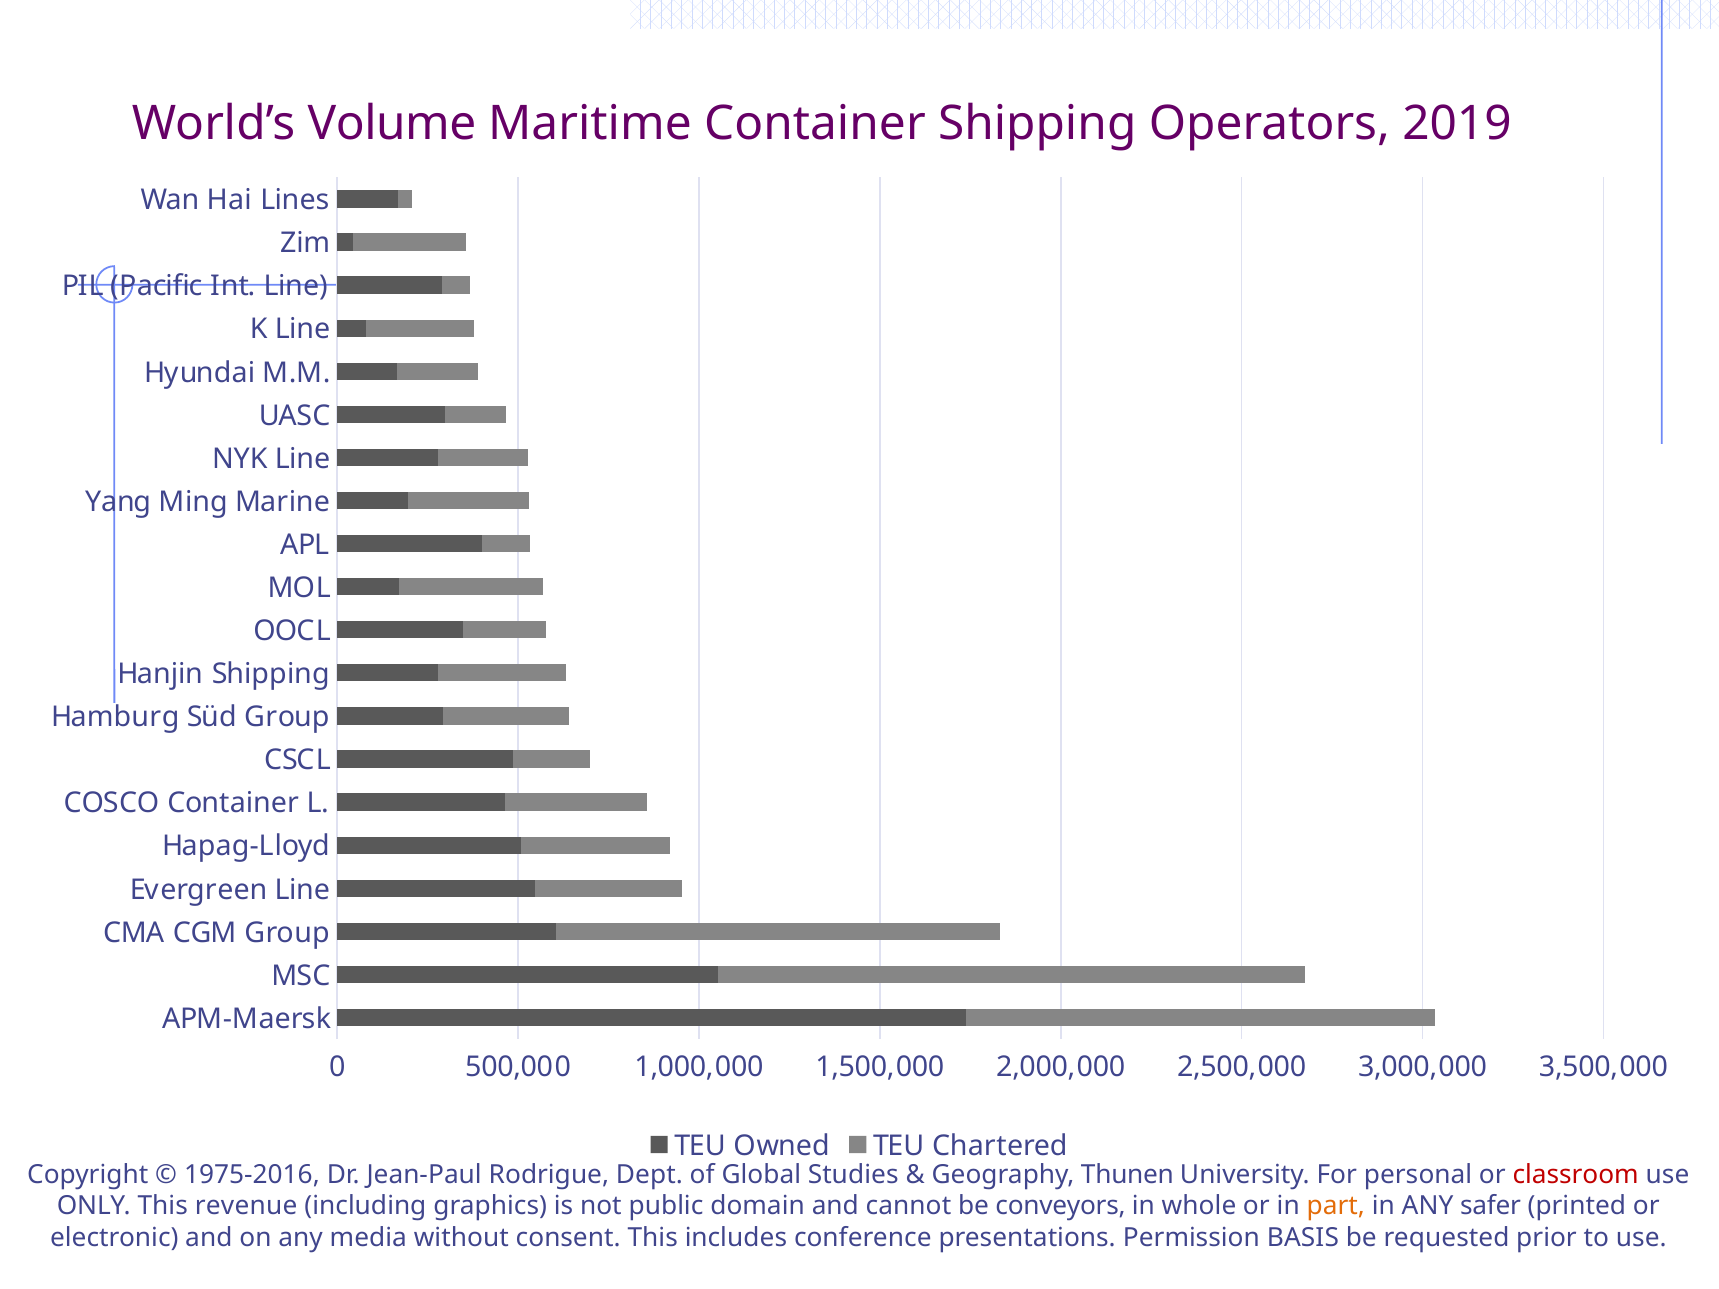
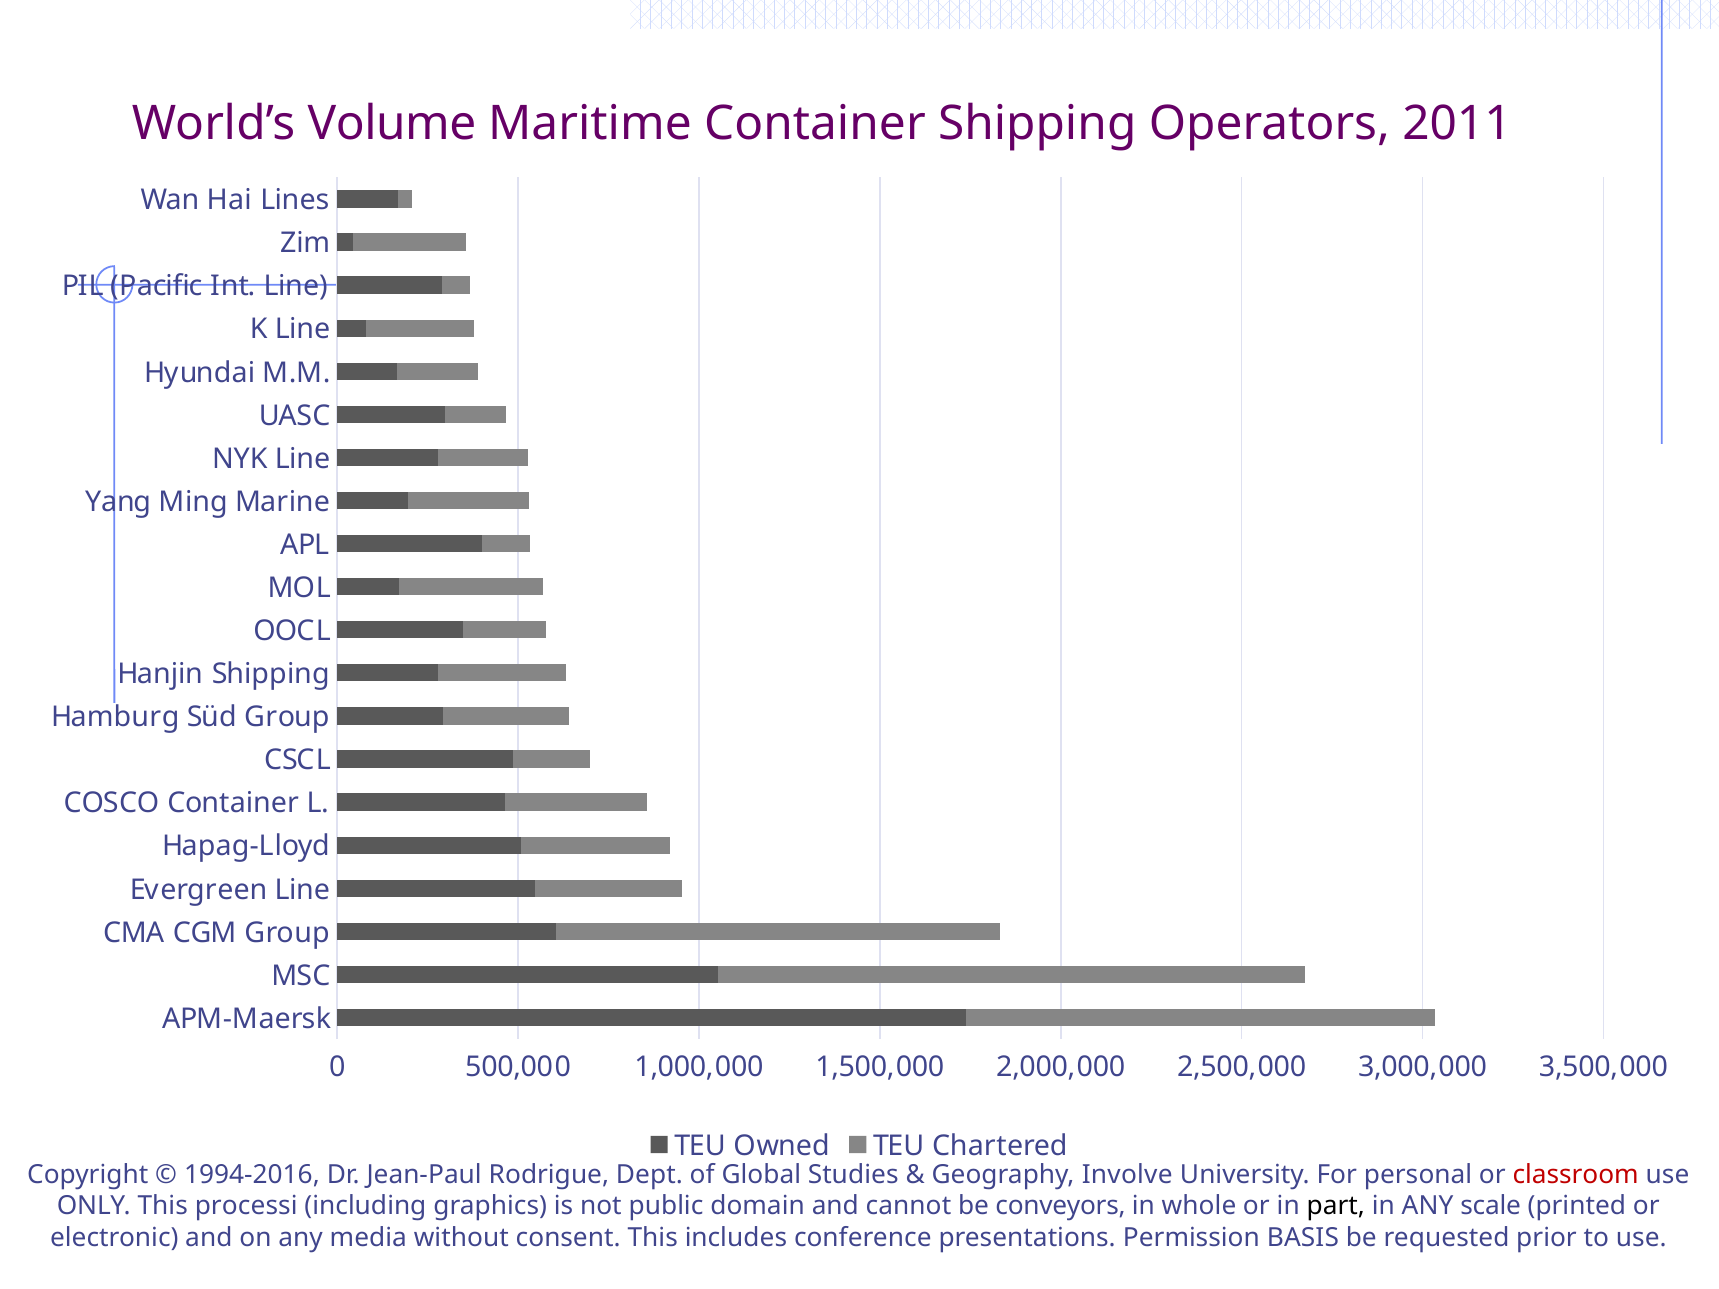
2019: 2019 -> 2011 (1457, 124)
1975-2016: 1975-2016 -> 1994-2016 (252, 1175)
Thunen: Thunen -> Involve (1127, 1175)
revenue: revenue -> processi (246, 1206)
part colour: orange -> black (1336, 1206)
safer: safer -> scale (1491, 1206)
